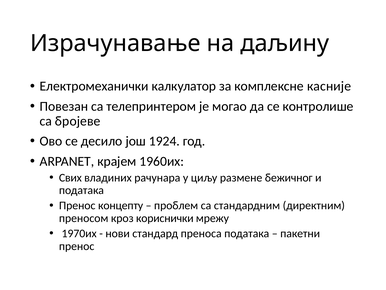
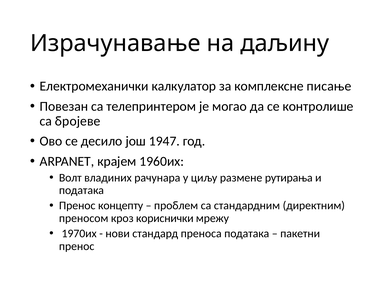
касније: касније -> писање (329, 86)
1924: 1924 -> 1947 (164, 141)
Свих: Свих -> Волт (70, 177)
бежичног: бежичног -> рутирања (289, 177)
